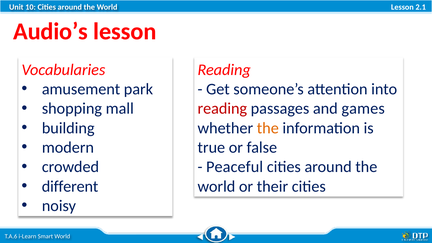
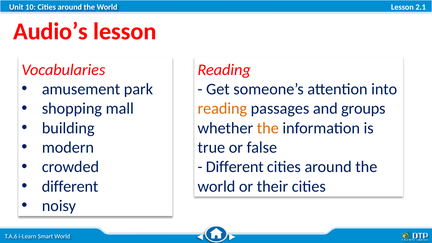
reading colour: red -> orange (222, 109)
games: games -> groups (363, 109)
Peaceful: Peaceful -> Different (235, 167)
